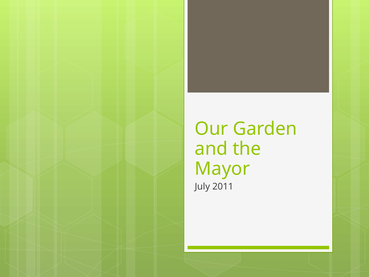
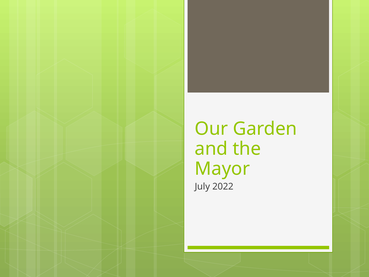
2011: 2011 -> 2022 (223, 186)
